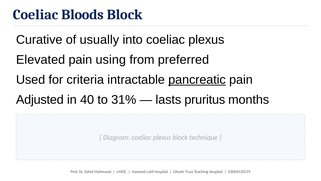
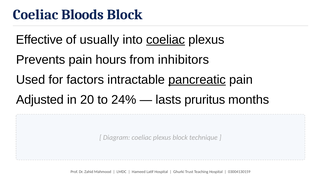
Curative: Curative -> Effective (39, 40)
coeliac underline: none -> present (166, 40)
Elevated: Elevated -> Prevents (41, 60)
using: using -> hours (111, 60)
preferred: preferred -> inhibitors (183, 60)
criteria: criteria -> factors (85, 80)
40: 40 -> 20 (87, 99)
31%: 31% -> 24% (124, 99)
